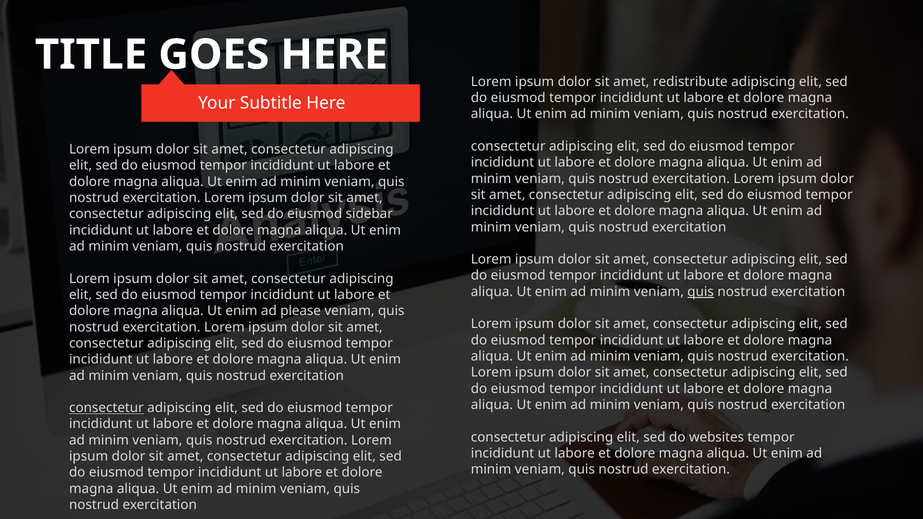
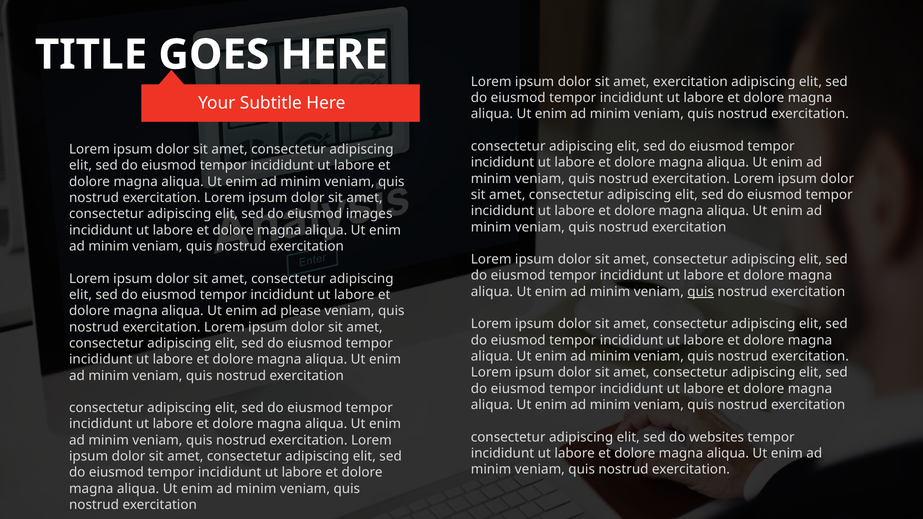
amet redistribute: redistribute -> exercitation (690, 82)
sidebar: sidebar -> images (369, 214)
consectetur underline: present -> none (106, 408)
